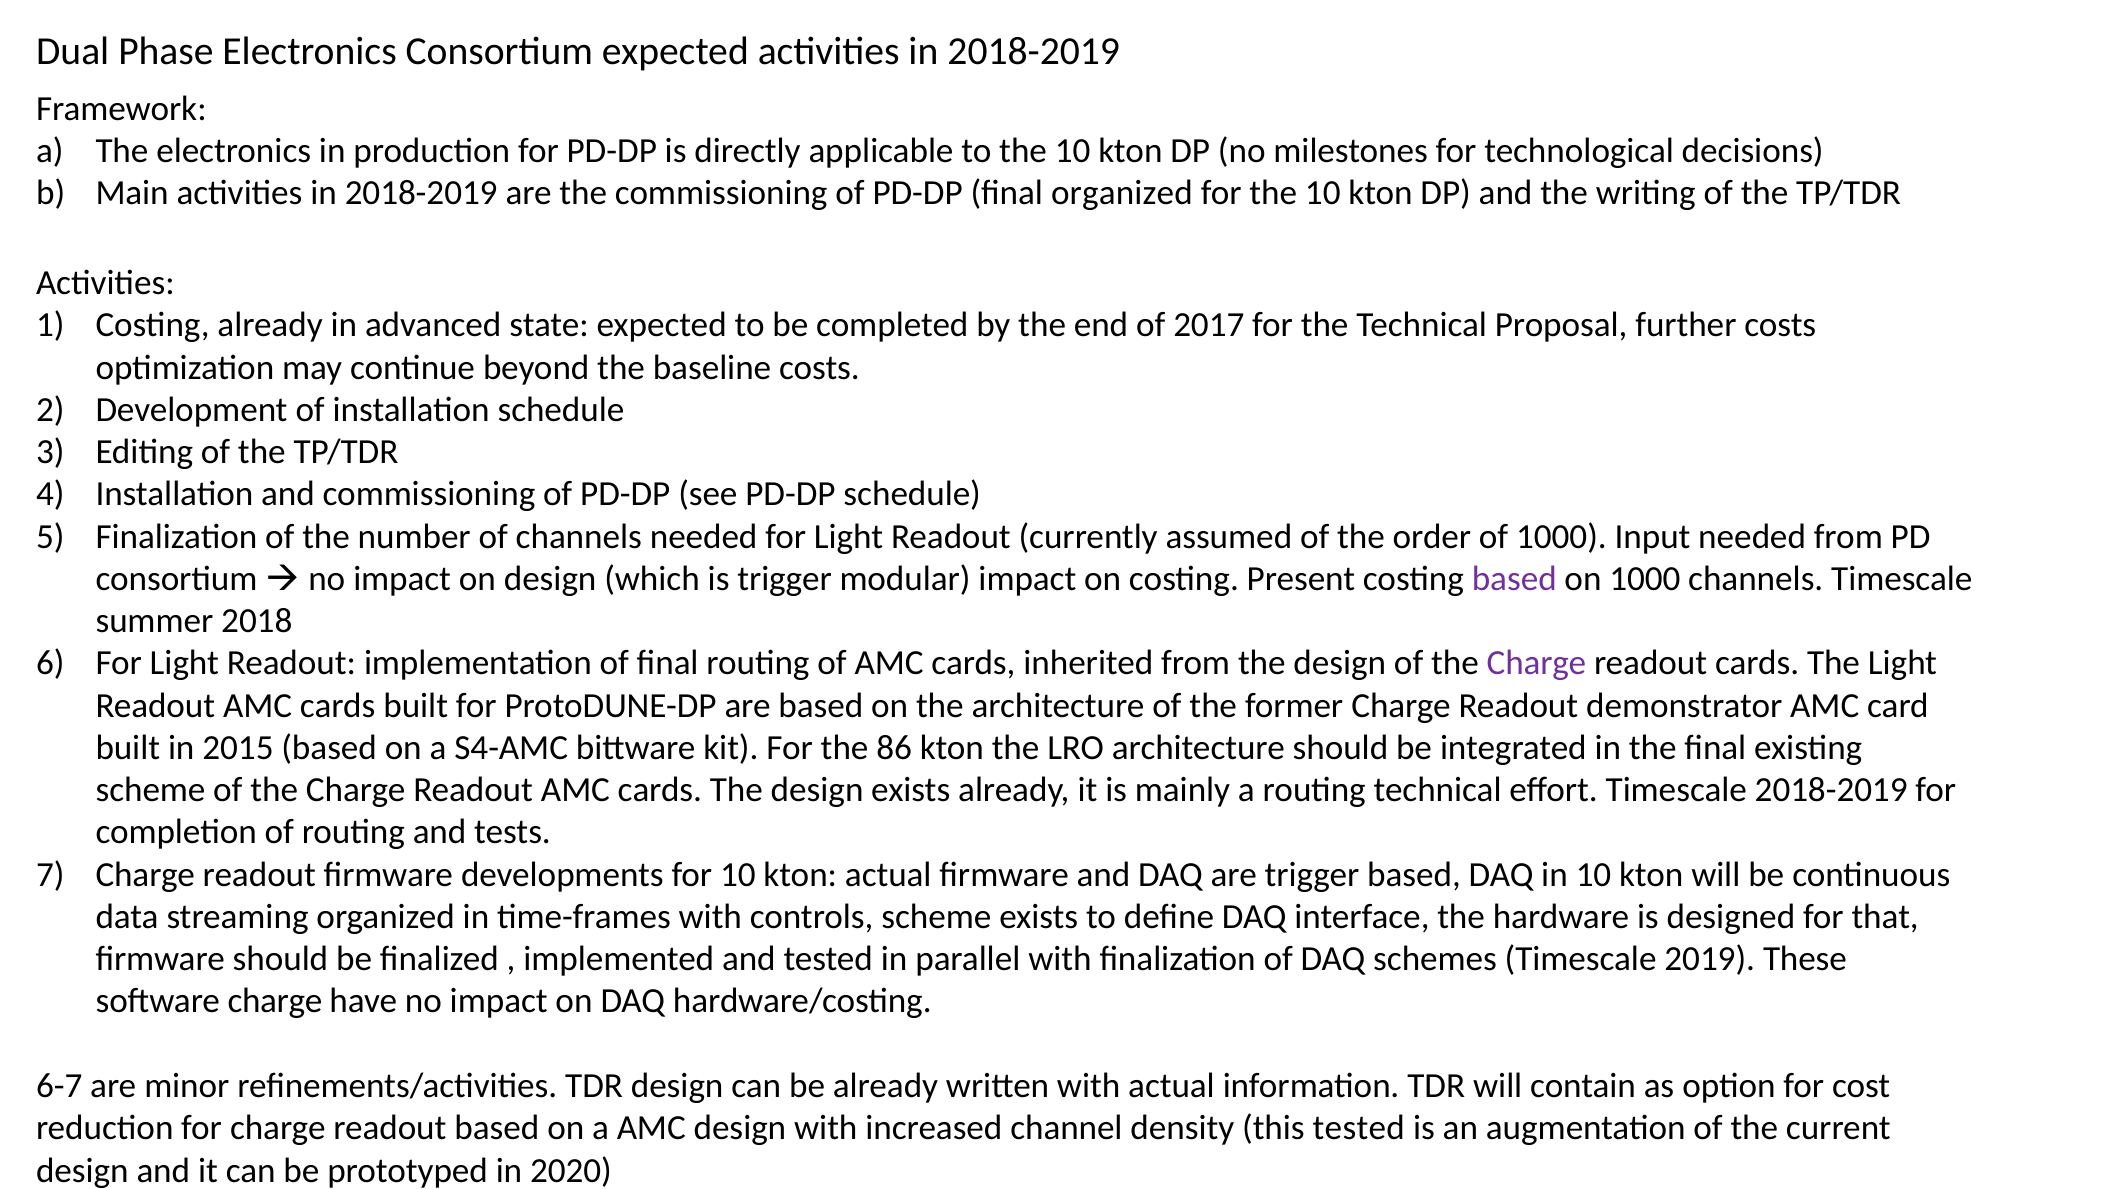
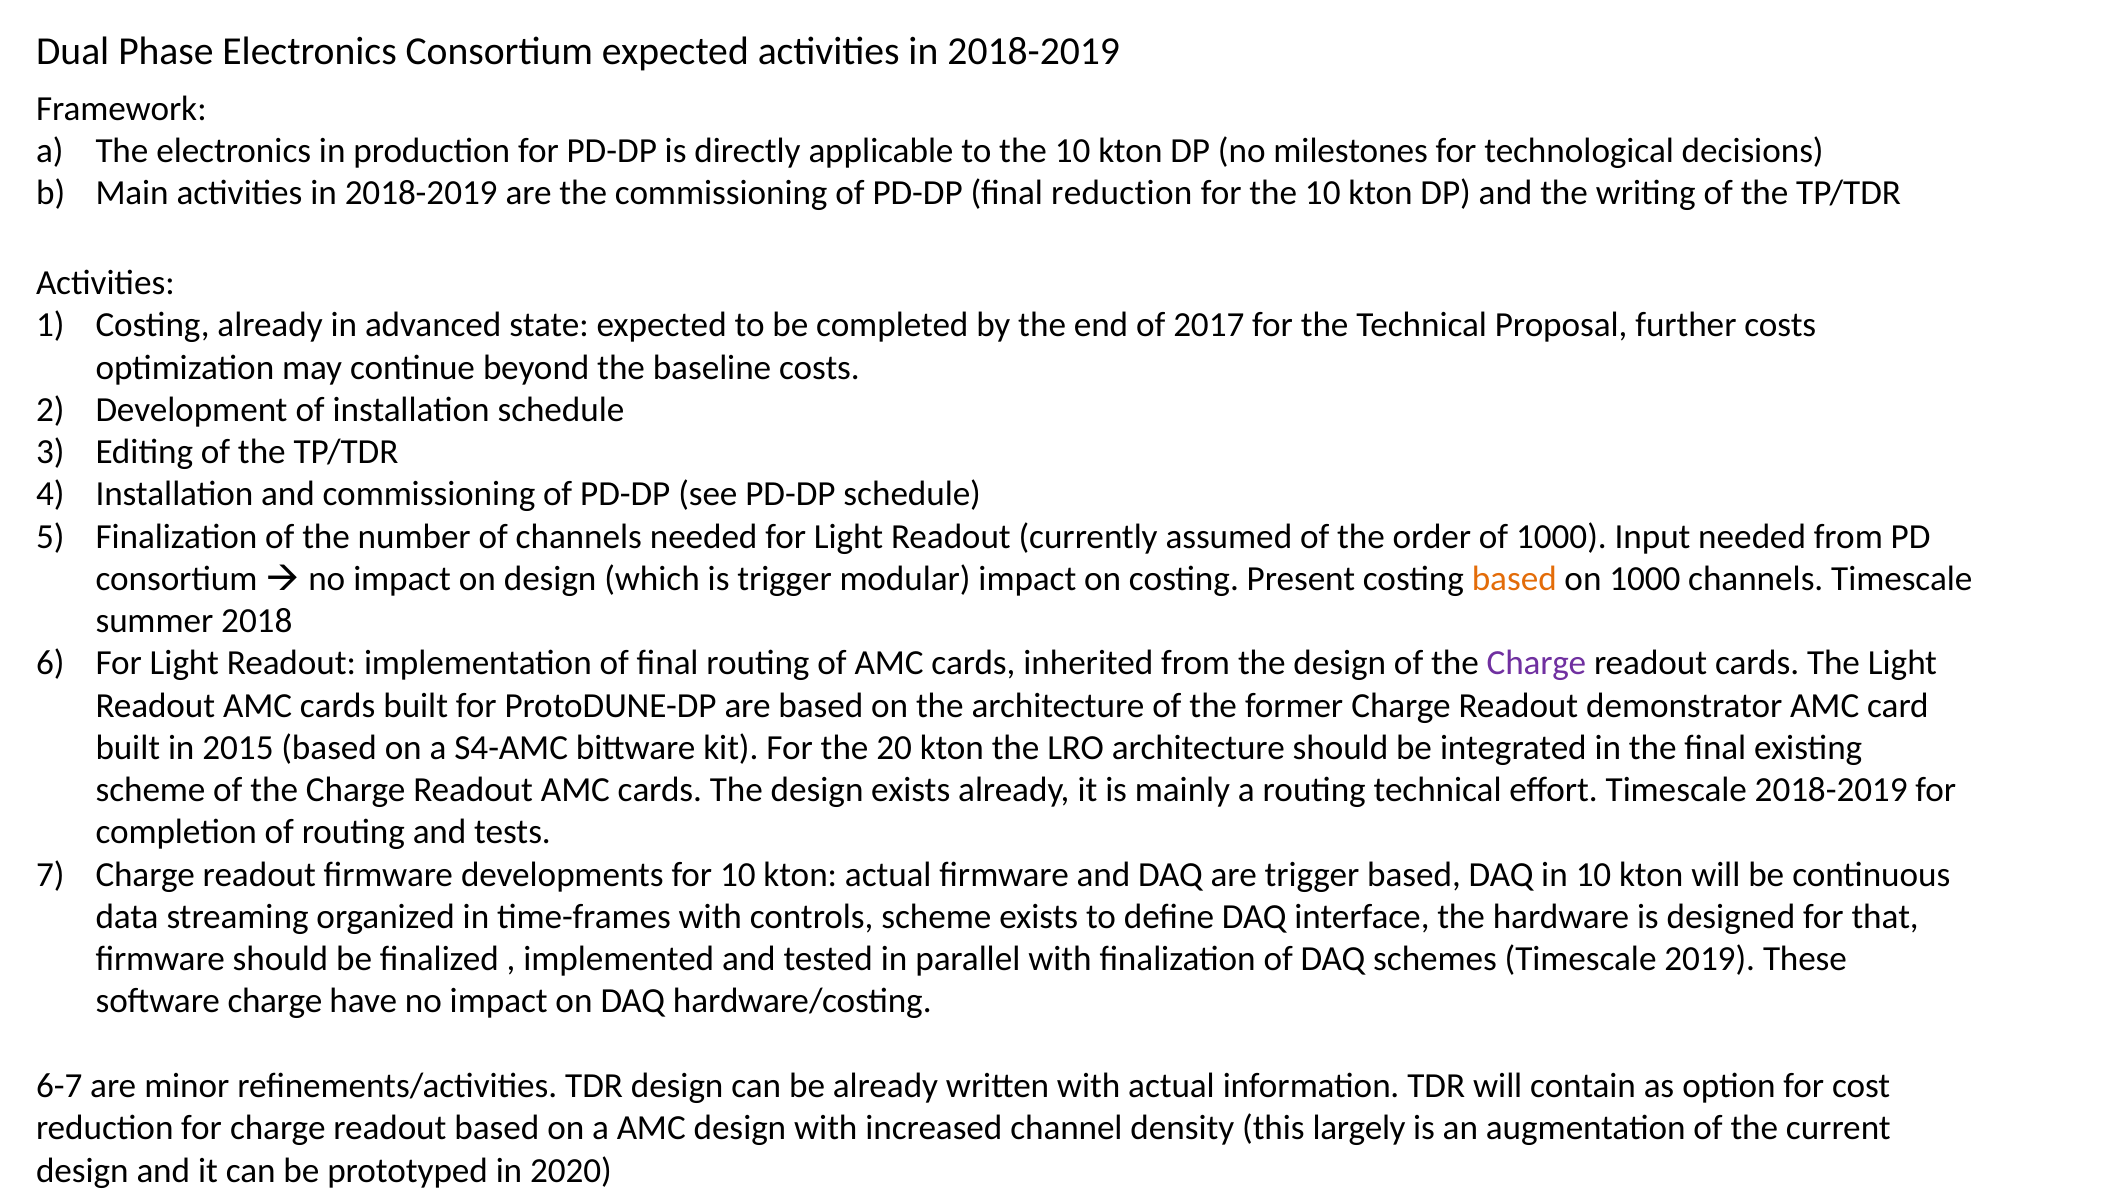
final organized: organized -> reduction (1122, 193)
based colour: purple -> orange (1514, 579)
86: 86 -> 20 (894, 748)
this tested: tested -> largely (1359, 1128)
